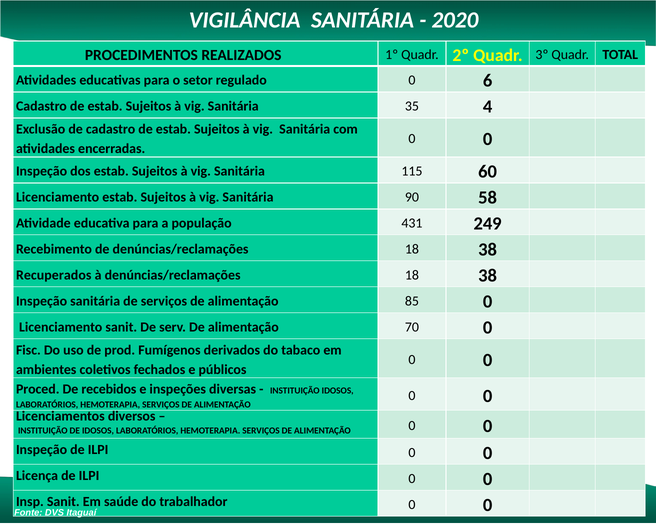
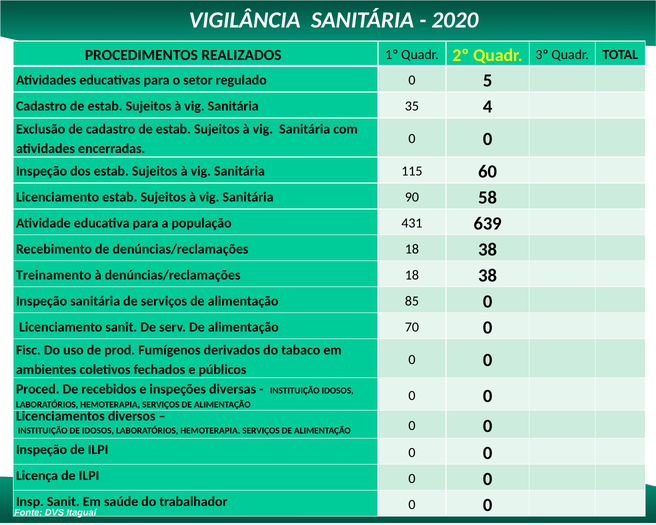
6: 6 -> 5 (488, 81)
249: 249 -> 639 (488, 224)
Recuperados: Recuperados -> Treinamento (54, 275)
